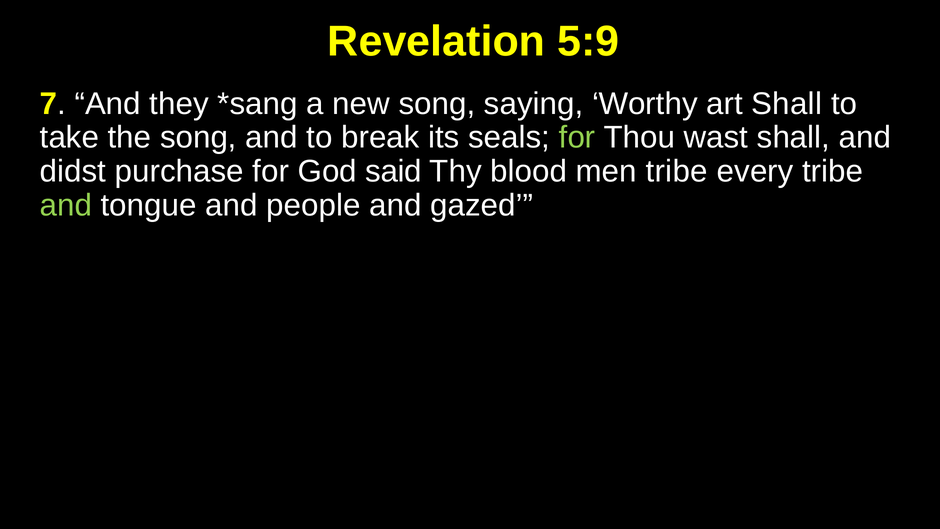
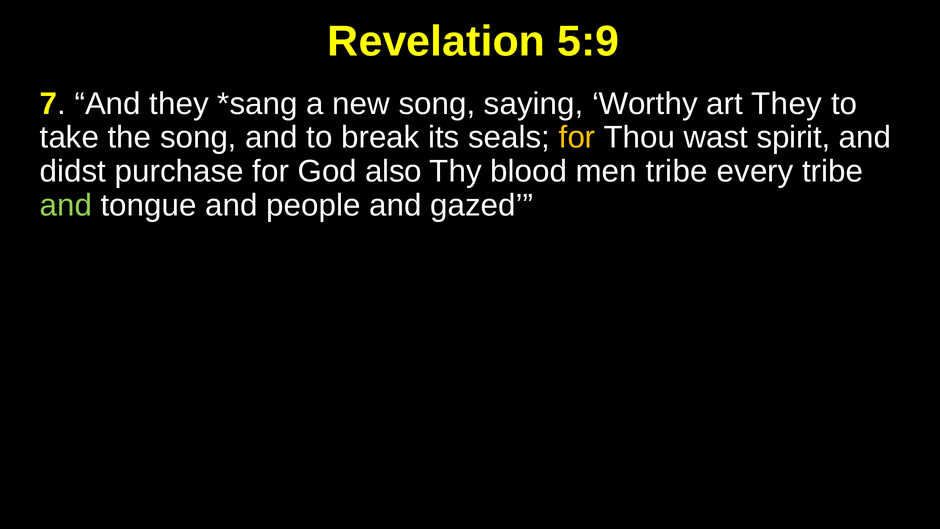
art Shall: Shall -> They (787, 104)
for colour: light green -> yellow (577, 138)
wast shall: shall -> spirit (794, 138)
said: said -> also (394, 171)
